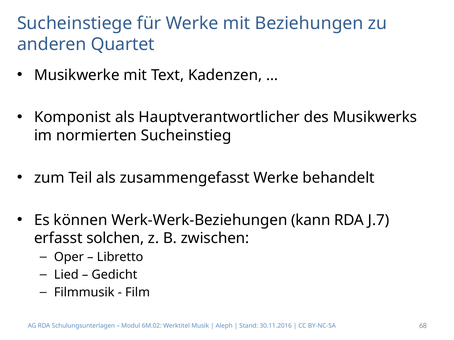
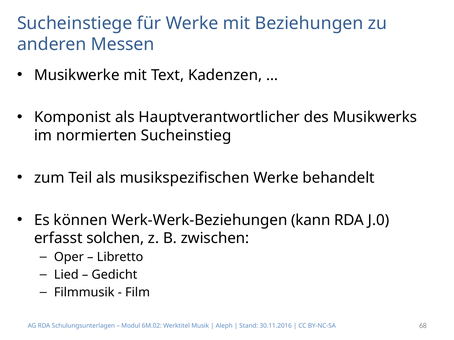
Quartet: Quartet -> Messen (123, 45)
zusammengefasst: zusammengefasst -> musikspezifischen (185, 178)
J.7: J.7 -> J.0 (379, 220)
